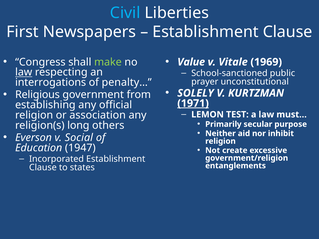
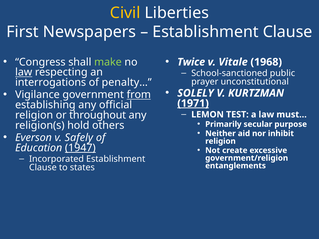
Civil colour: light blue -> yellow (125, 13)
Value: Value -> Twice (191, 62)
1969: 1969 -> 1968 (266, 62)
Religious: Religious -> Vigilance (37, 95)
from underline: none -> present (139, 95)
association: association -> throughout (98, 115)
long: long -> hold (78, 125)
Social: Social -> Safely (79, 138)
1947 underline: none -> present (80, 148)
